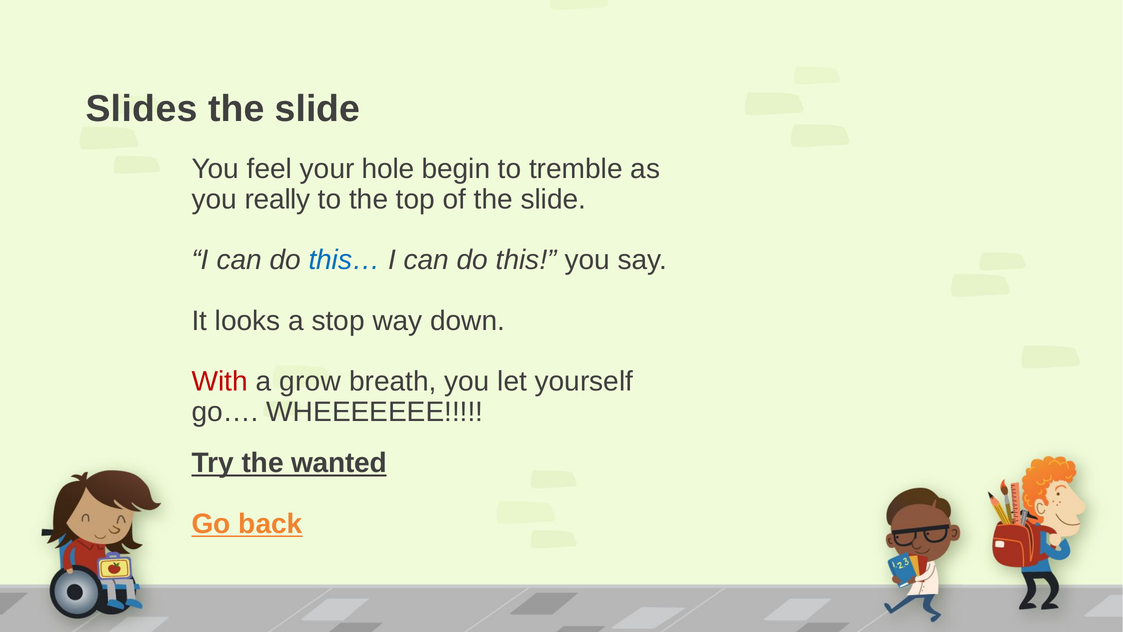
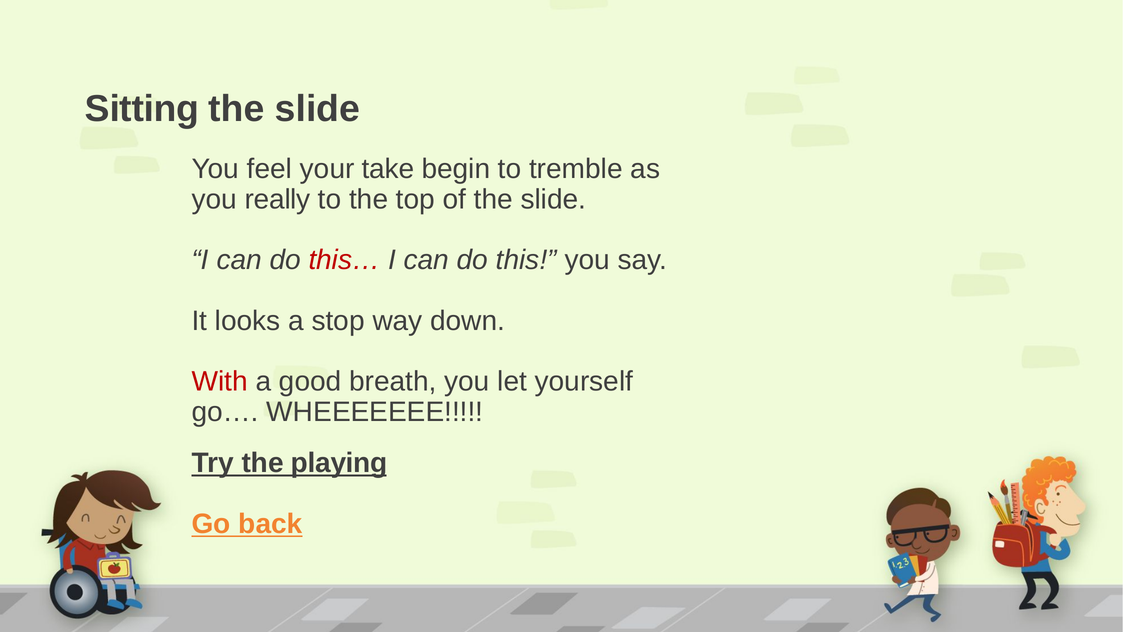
Slides: Slides -> Sitting (142, 109)
hole: hole -> take (388, 169)
this… colour: blue -> red (344, 260)
grow: grow -> good (310, 381)
wanted: wanted -> playing (339, 463)
